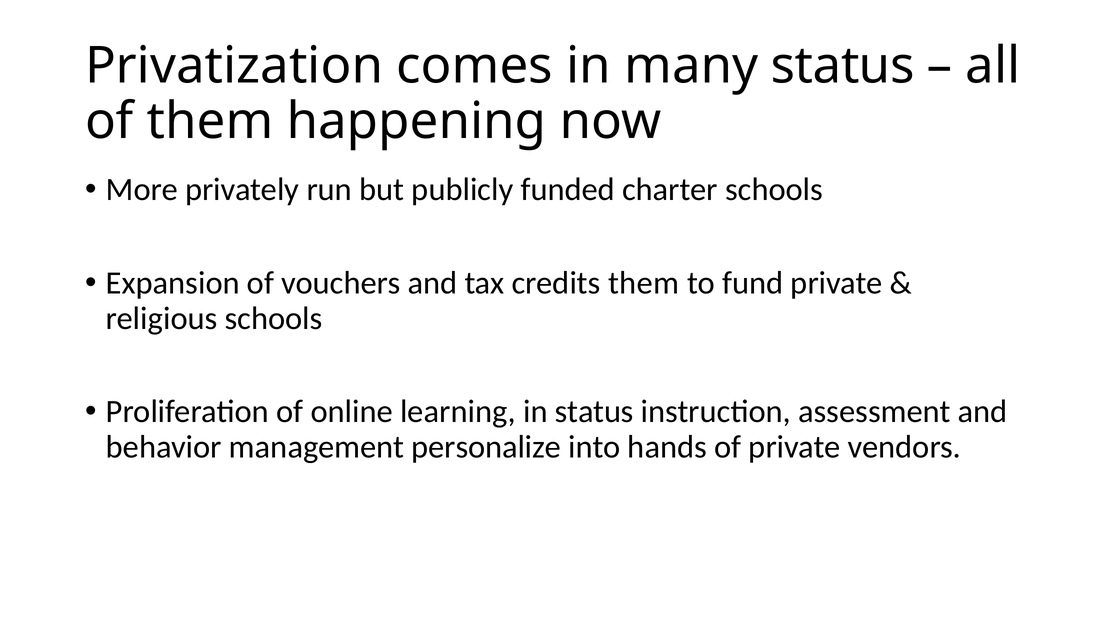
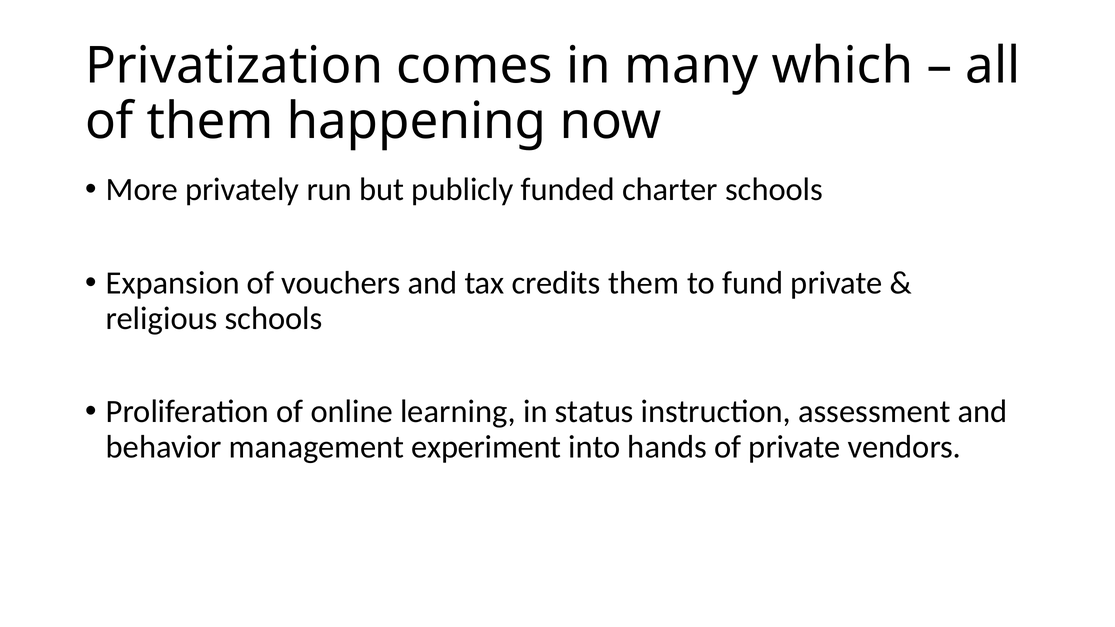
many status: status -> which (842, 66)
personalize: personalize -> experiment (486, 447)
